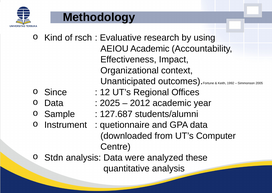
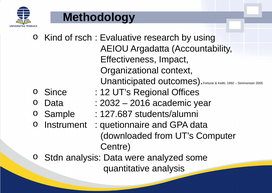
AEIOU Academic: Academic -> Argadatta (150, 49)
2025: 2025 -> 2032 (110, 103)
2012: 2012 -> 2016 (140, 103)
these: these -> some (197, 157)
